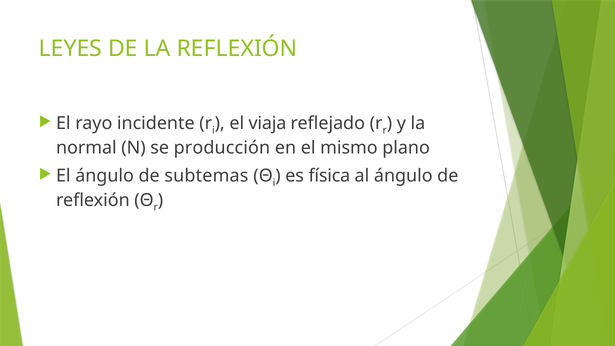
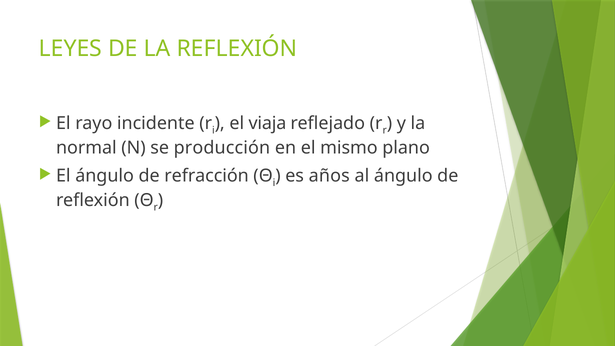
subtemas: subtemas -> refracción (207, 176)
física: física -> años (329, 176)
